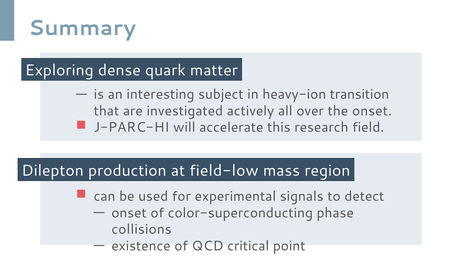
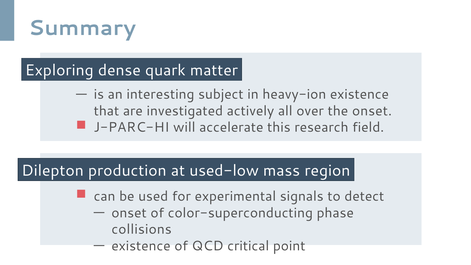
heavy-ion transition: transition -> existence (359, 94)
field-low: field-low -> used-low (224, 171)
